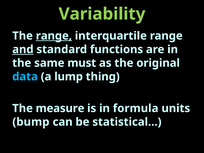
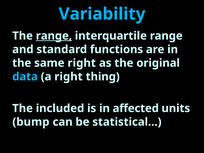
Variability colour: light green -> light blue (102, 14)
and underline: present -> none (23, 49)
same must: must -> right (82, 63)
a lump: lump -> right (69, 77)
measure: measure -> included (60, 108)
formula: formula -> affected (136, 108)
